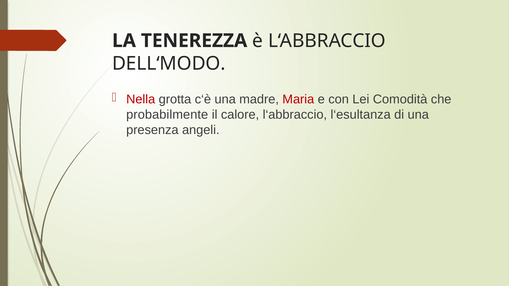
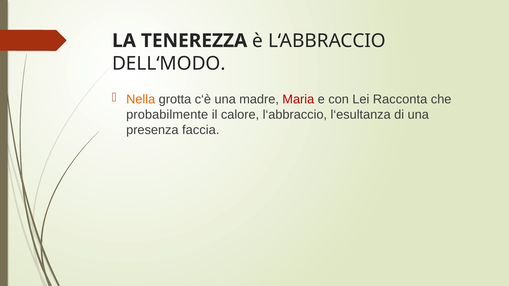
Nella colour: red -> orange (141, 100)
Comodità: Comodità -> Racconta (400, 100)
angeli: angeli -> faccia (201, 130)
